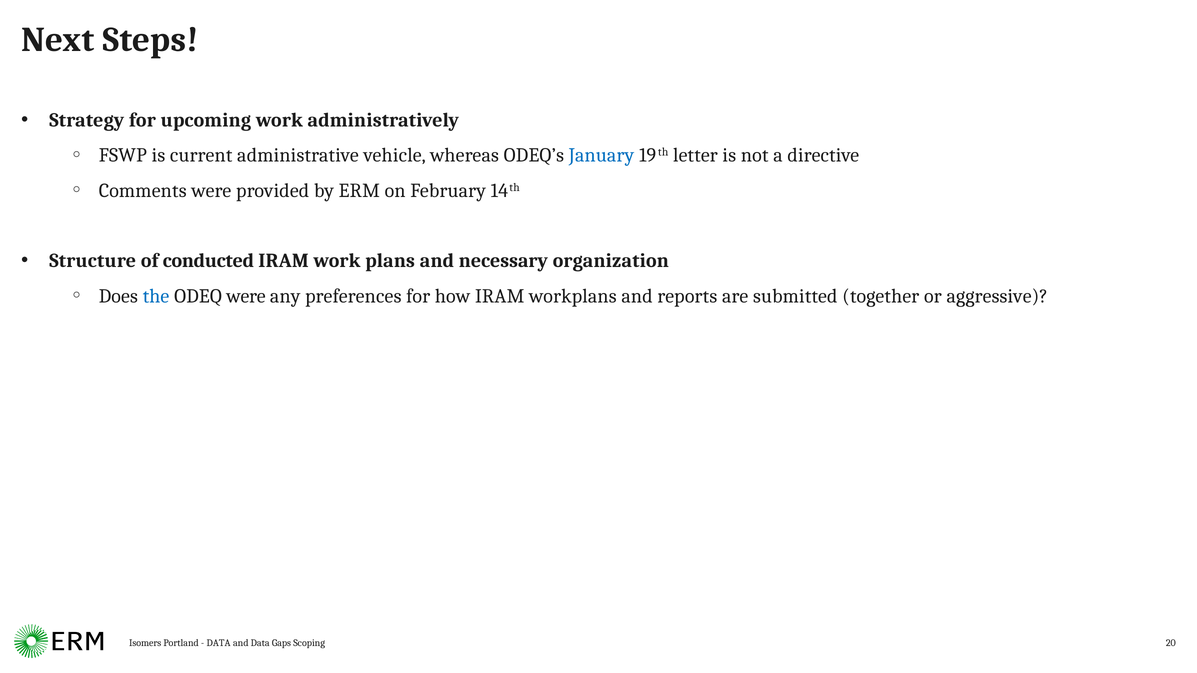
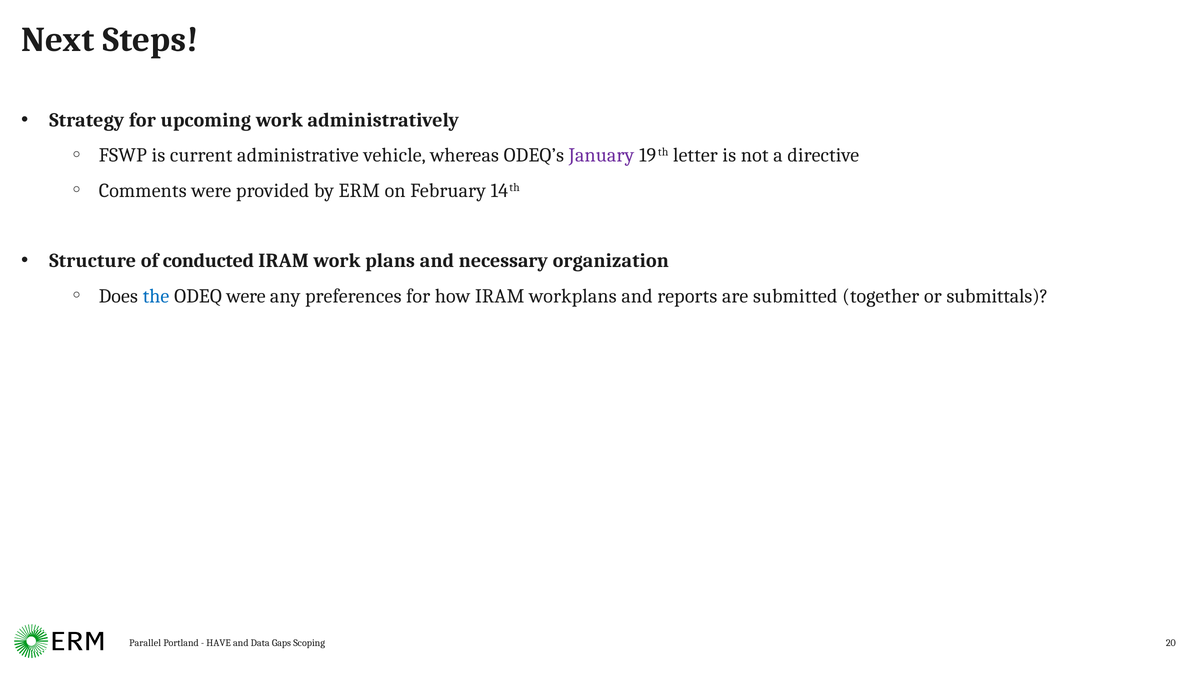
January colour: blue -> purple (602, 155)
aggressive: aggressive -> submittals (997, 296)
Isomers: Isomers -> Parallel (145, 643)
DATA: DATA -> HAVE (219, 643)
